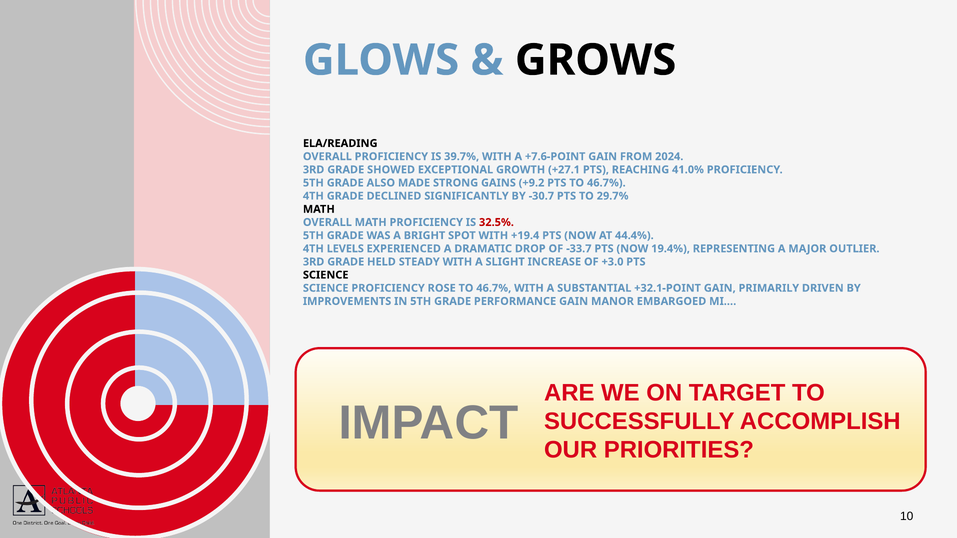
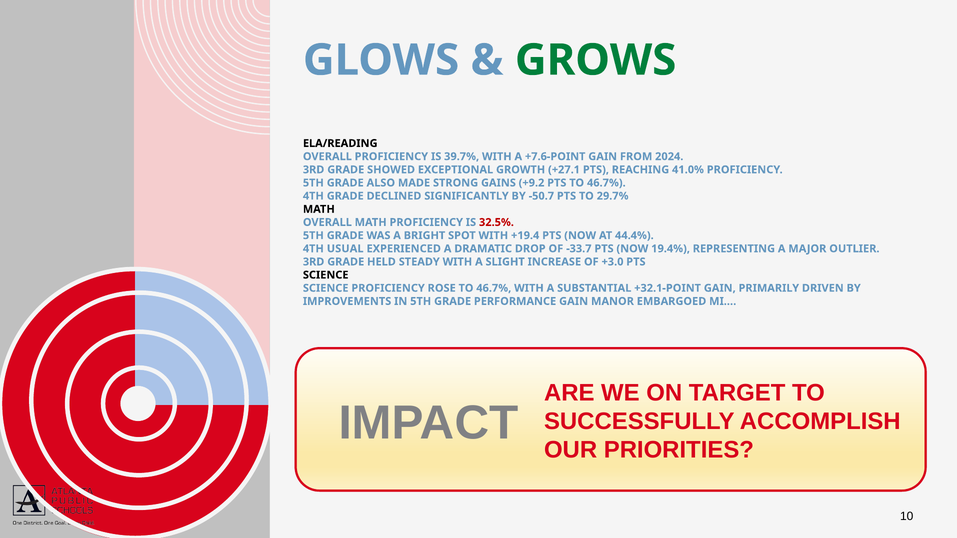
GROWS colour: black -> green (596, 60)
-30.7: -30.7 -> -50.7 (541, 196)
LEVELS: LEVELS -> USUAL (345, 249)
